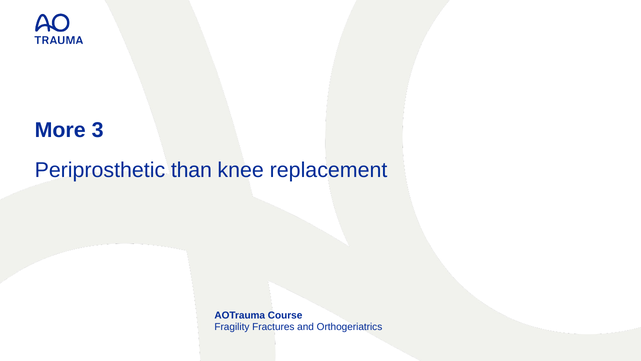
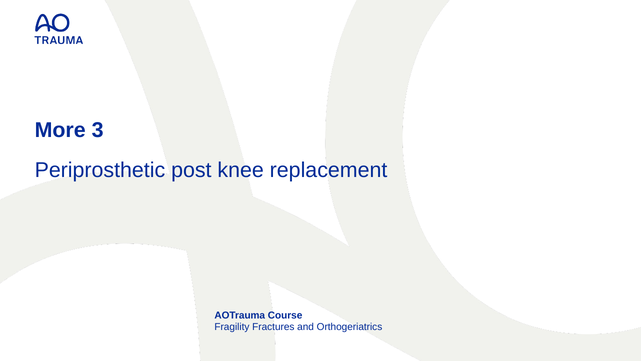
than: than -> post (191, 170)
